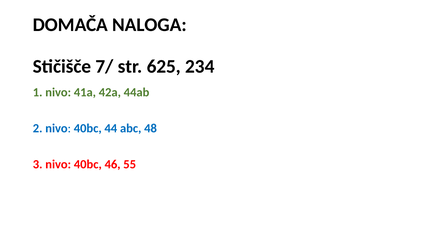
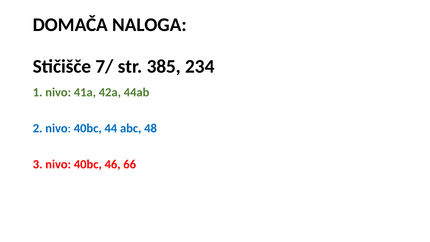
625: 625 -> 385 (164, 66)
55: 55 -> 66 (130, 164)
